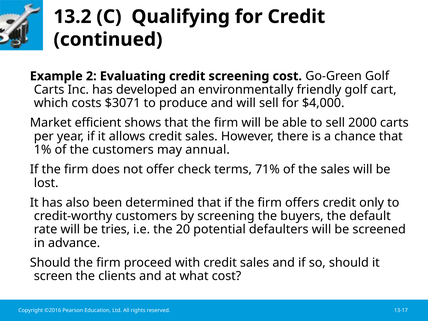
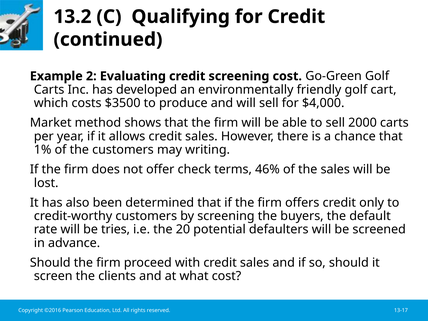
$3071: $3071 -> $3500 (123, 103)
efficient: efficient -> method (98, 123)
annual: annual -> writing (208, 150)
71%: 71% -> 46% (267, 169)
